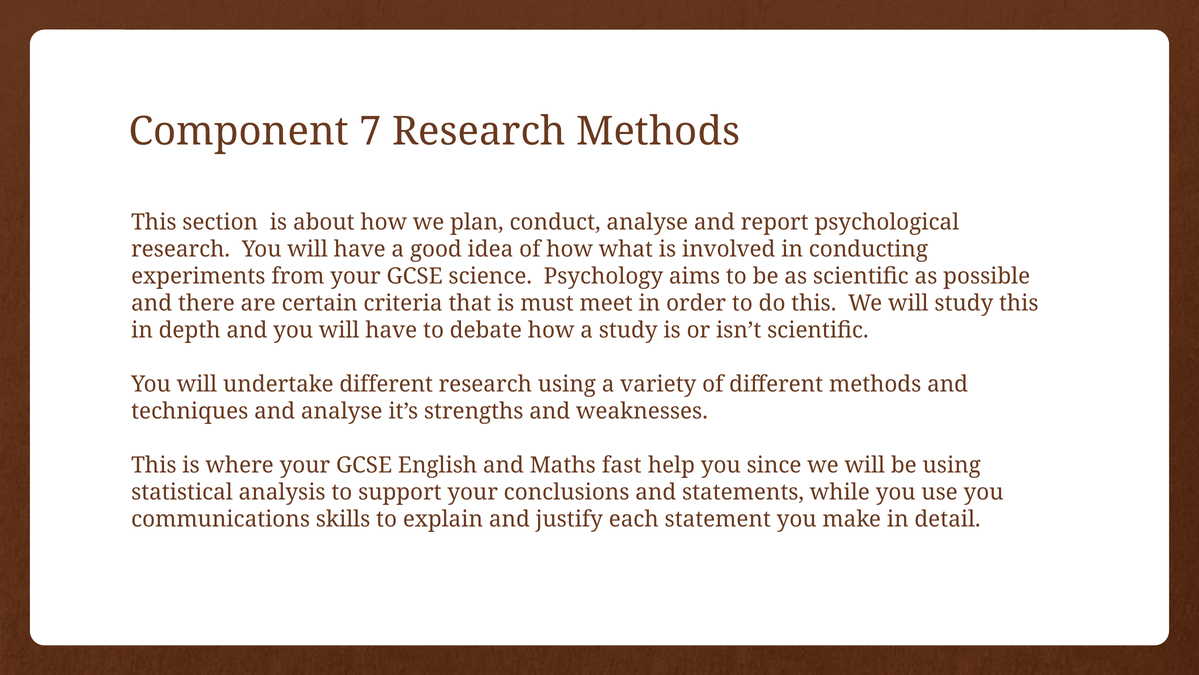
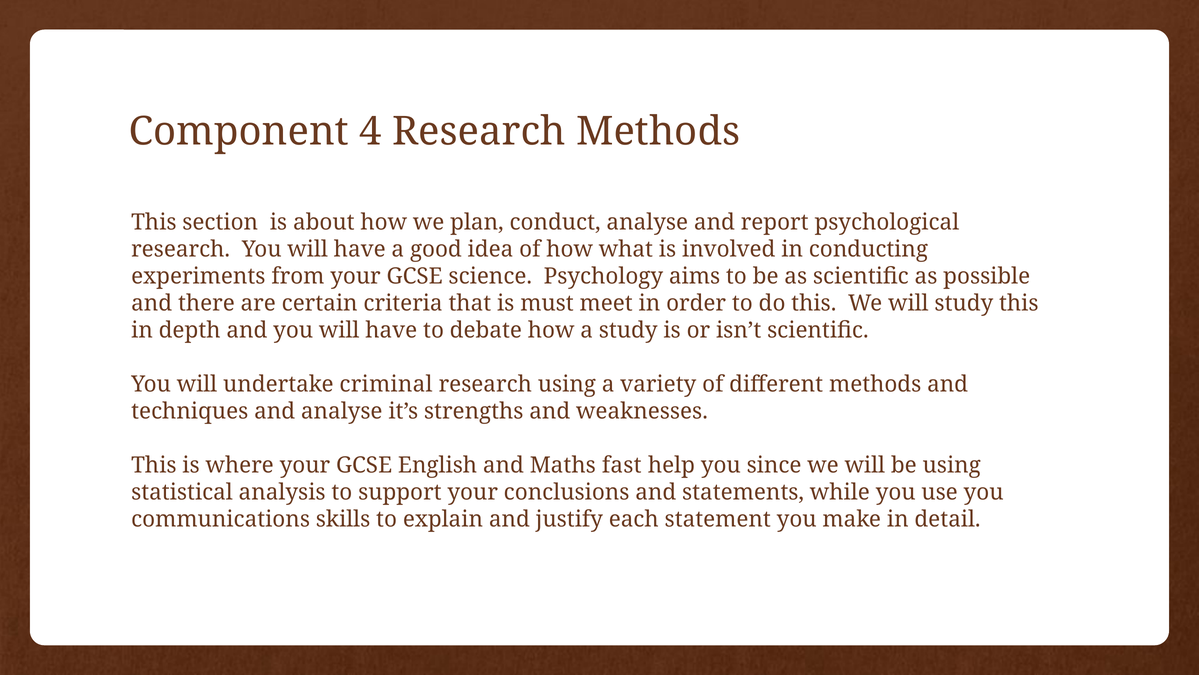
7: 7 -> 4 (371, 132)
undertake different: different -> criminal (386, 384)
